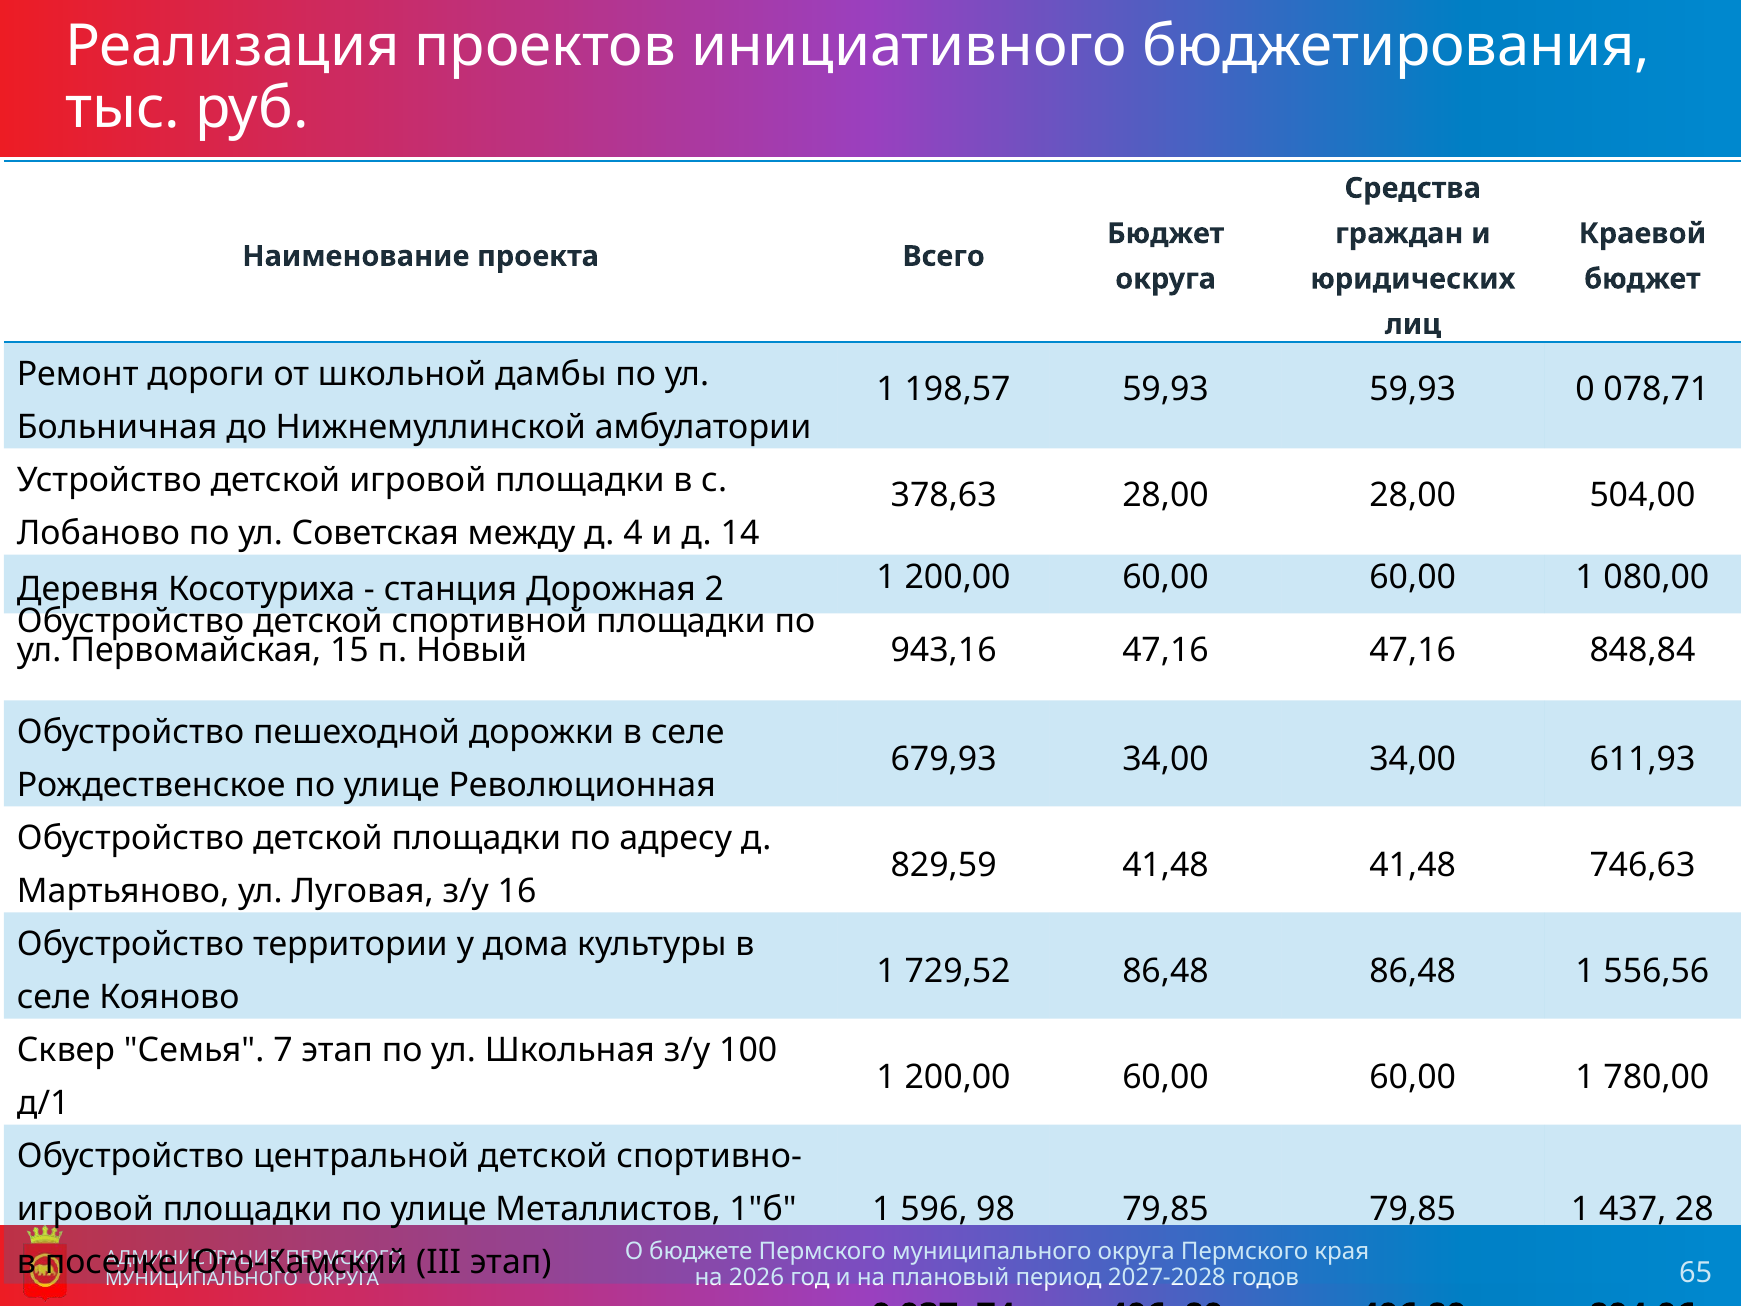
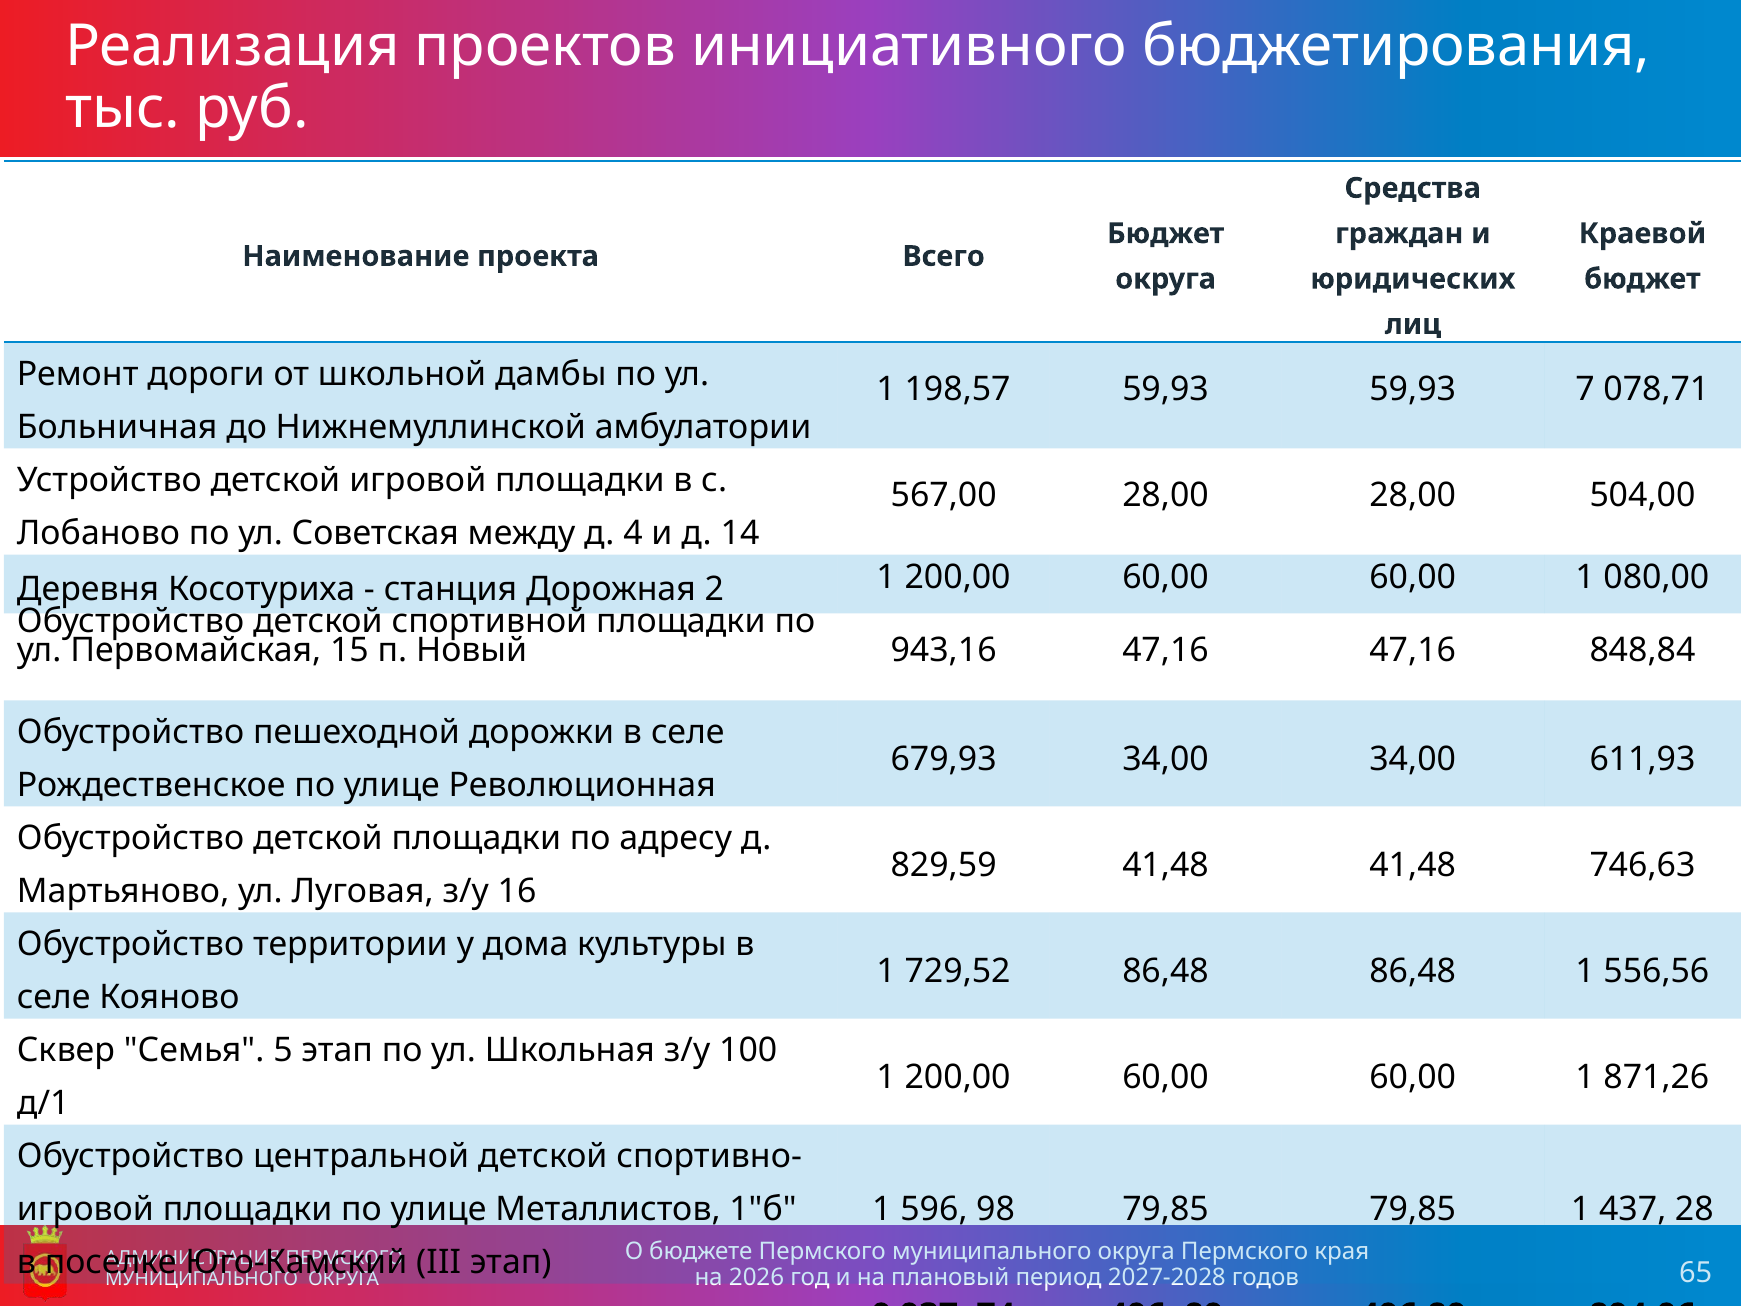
0: 0 -> 7 (1585, 389)
378,63: 378,63 -> 567,00 (944, 495)
7: 7 -> 5 (283, 1050)
780,00: 780,00 -> 871,26 (1656, 1077)
